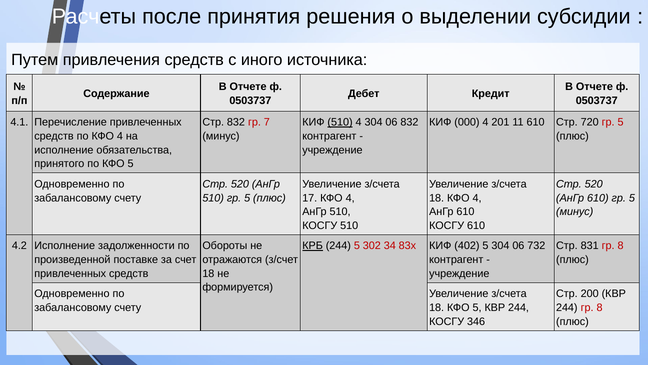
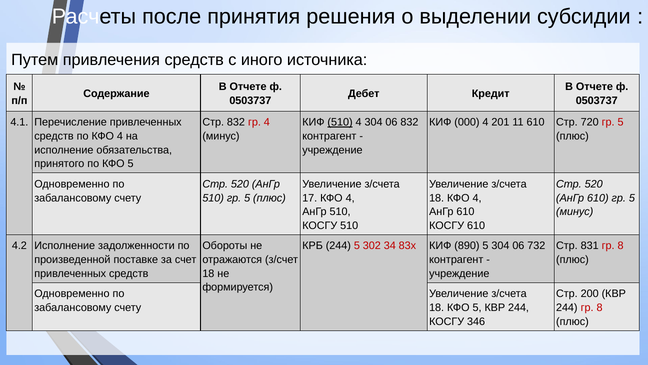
гр 7: 7 -> 4 (267, 122)
КРБ underline: present -> none (313, 246)
402: 402 -> 890 (467, 246)
